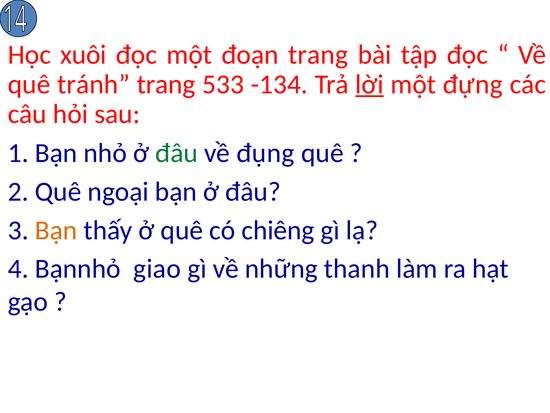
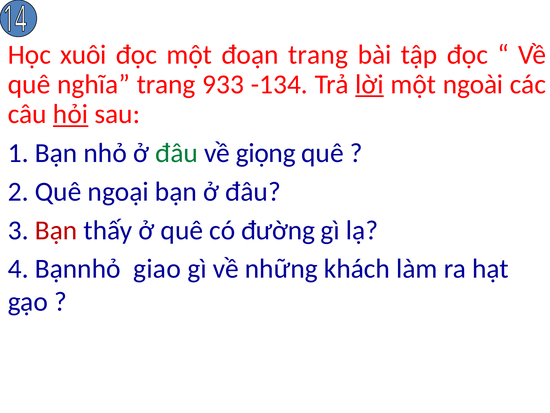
tránh: tránh -> nghĩa (94, 84)
533: 533 -> 933 (223, 84)
đựng: đựng -> ngoài (473, 84)
hỏi underline: none -> present (71, 114)
đụng: đụng -> giọng (266, 153)
Bạn colour: orange -> red (56, 230)
chiêng: chiêng -> đường (278, 230)
thanh: thanh -> khách (357, 269)
